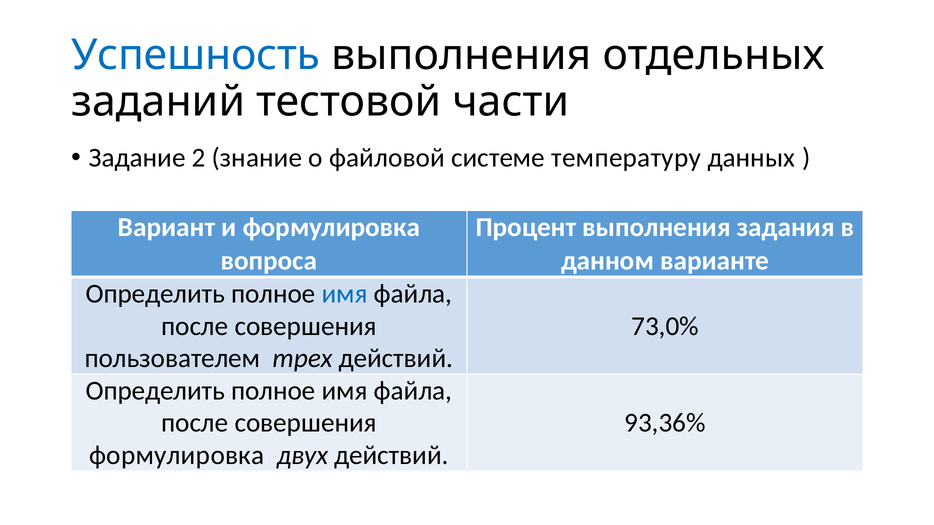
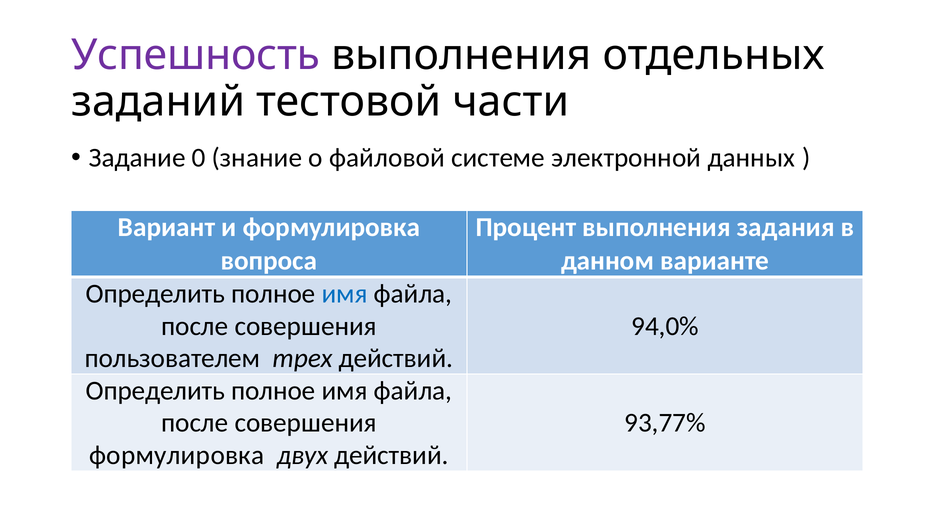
Успешность colour: blue -> purple (196, 55)
2: 2 -> 0 (199, 158)
температуру: температуру -> электронной (626, 158)
73,0%: 73,0% -> 94,0% (665, 326)
93,36%: 93,36% -> 93,77% (665, 423)
